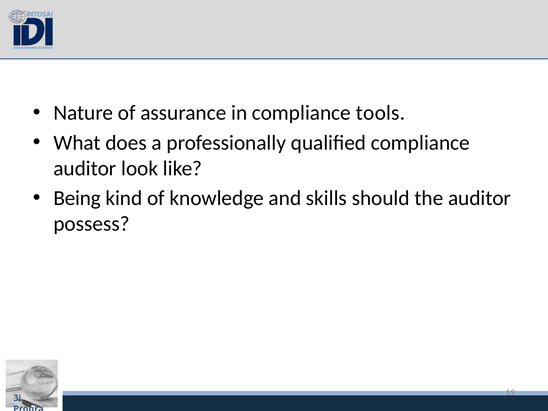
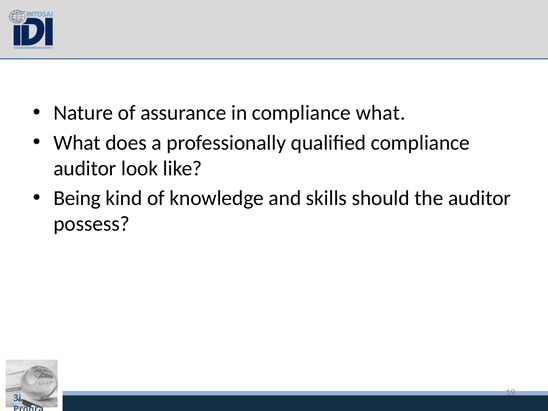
compliance tools: tools -> what (381, 113)
